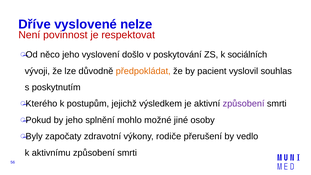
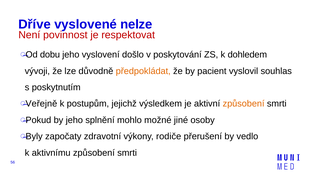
něco: něco -> dobu (50, 55)
sociálních: sociálních -> dohledem (247, 55)
Kterého: Kterého -> Veřejně (41, 104)
způsobení colour: purple -> orange (244, 104)
